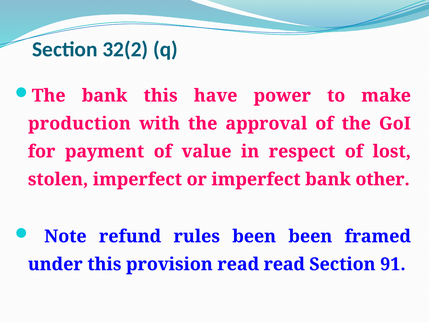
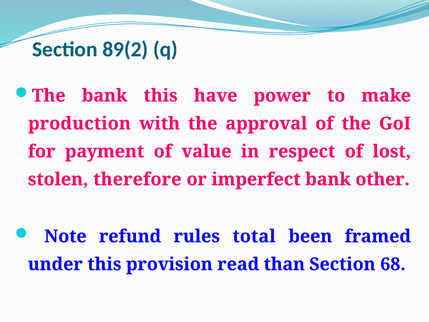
32(2: 32(2 -> 89(2 (125, 49)
stolen imperfect: imperfect -> therefore (137, 179)
rules been: been -> total (254, 236)
read read: read -> than (284, 264)
91: 91 -> 68 (393, 264)
